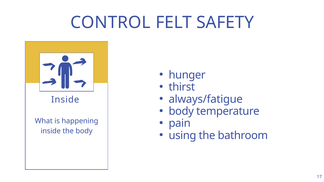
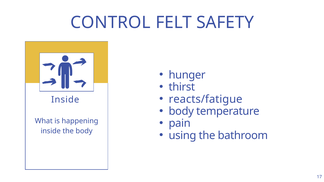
always/fatigue: always/fatigue -> reacts/fatigue (206, 99)
